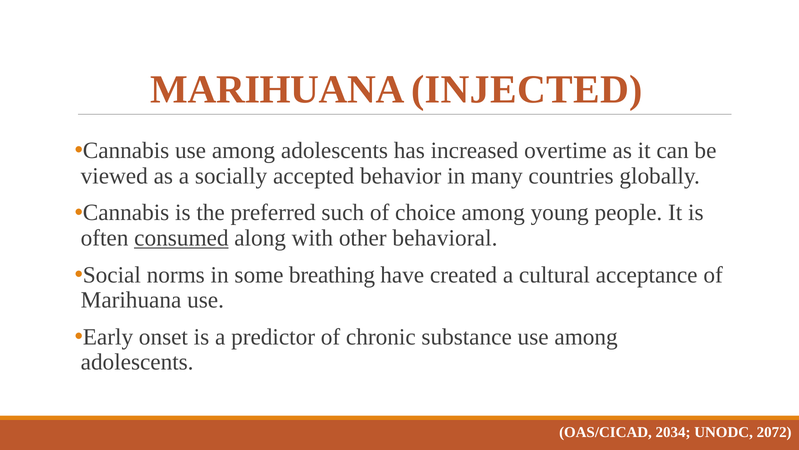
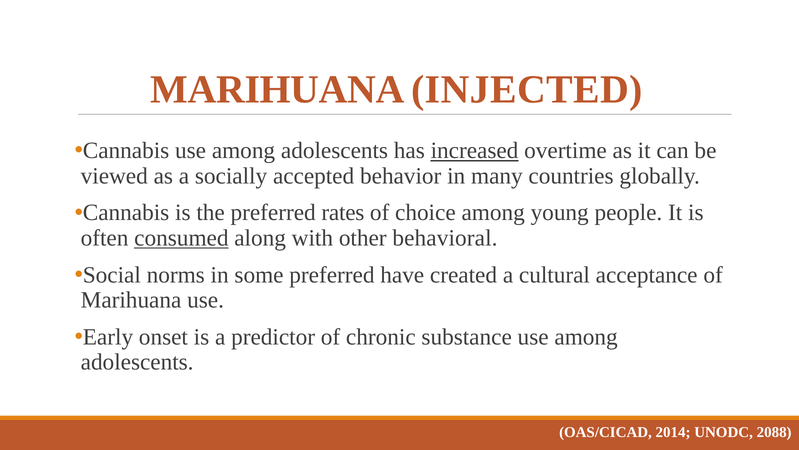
increased underline: none -> present (475, 151)
such: such -> rates (343, 213)
some breathing: breathing -> preferred (332, 275)
2034: 2034 -> 2014 (673, 432)
2072: 2072 -> 2088 (774, 432)
